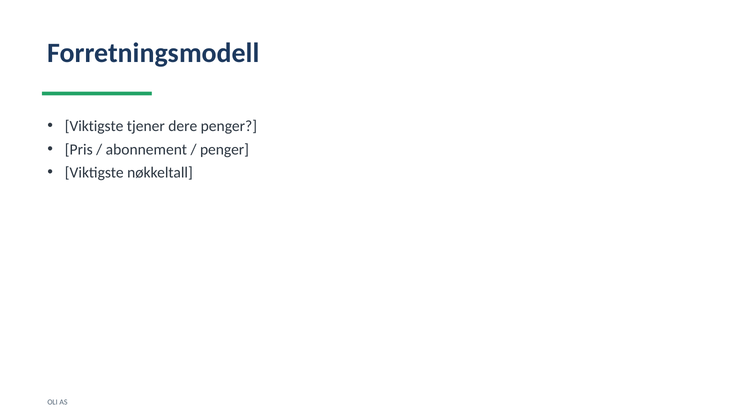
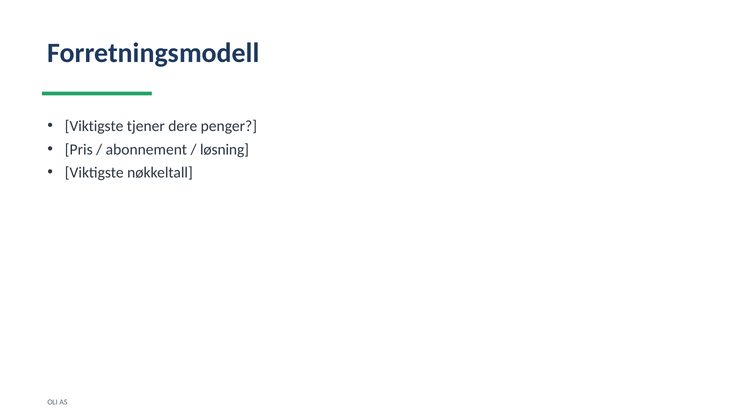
penger: penger -> løsning (224, 149)
